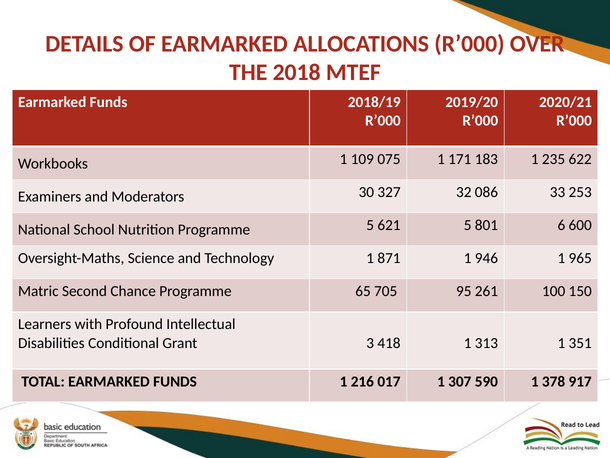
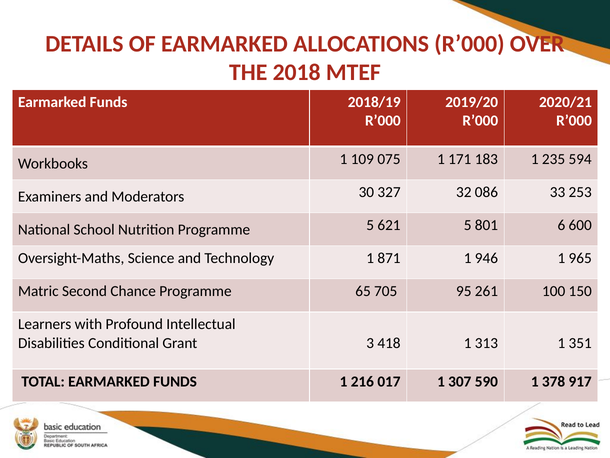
622: 622 -> 594 (580, 159)
